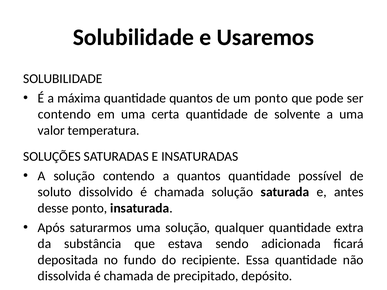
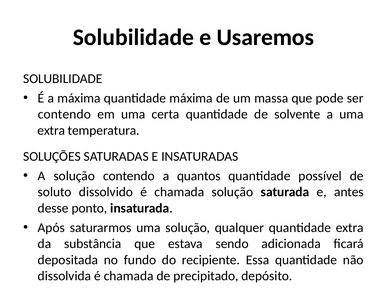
quantidade quantos: quantos -> máxima (191, 98)
um ponto: ponto -> massa (271, 98)
valor: valor -> extra (51, 130)
